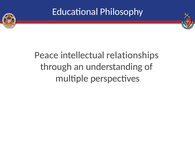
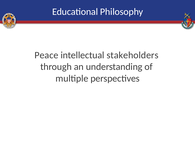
relationships: relationships -> stakeholders (133, 55)
